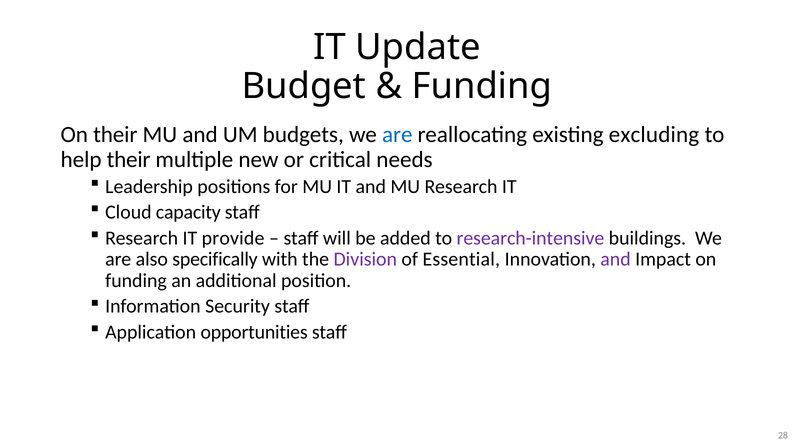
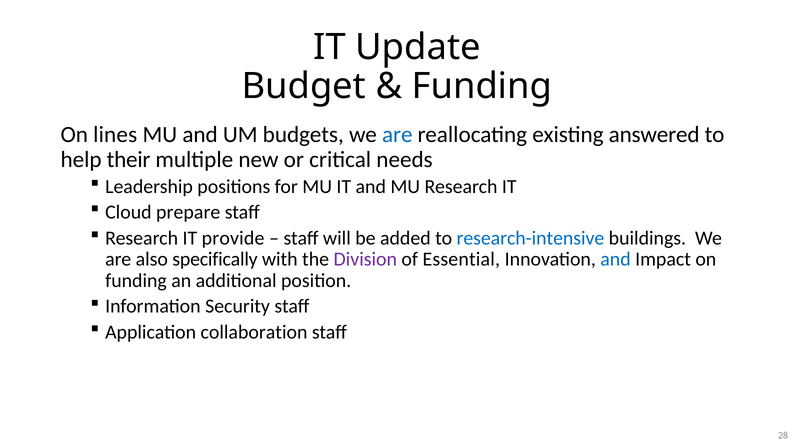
On their: their -> lines (115, 134)
excluding: excluding -> answered (654, 134)
capacity: capacity -> prepare (188, 212)
research-intensive colour: purple -> blue (530, 238)
and colour: purple -> blue (615, 259)
opportunities: opportunities -> collaboration (254, 332)
